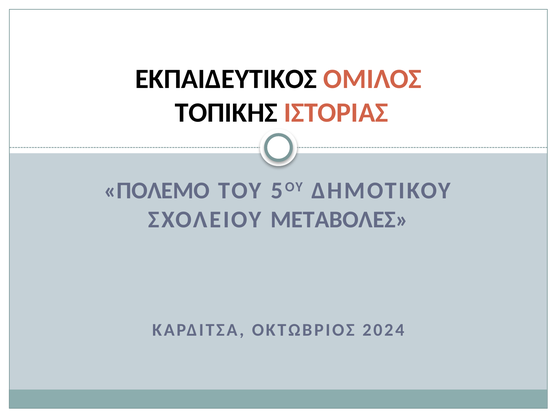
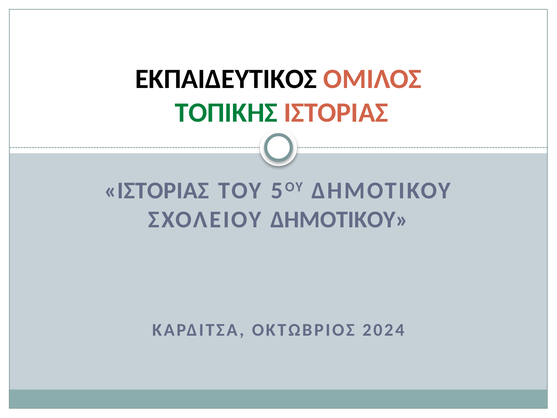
ΤΟΠΙΚΗΣ colour: black -> green (226, 112)
ΠΟΛΕΜΟ: ΠΟΛΕΜΟ -> ΙΣΤΟΡΙΑΣ (157, 191)
ΣΧΟΛΕΙΟΥ ΜΕΤΑΒΟΛΕΣ: ΜΕΤΑΒΟΛΕΣ -> ΔΗΜΟΤΙΚΟΥ (339, 219)
